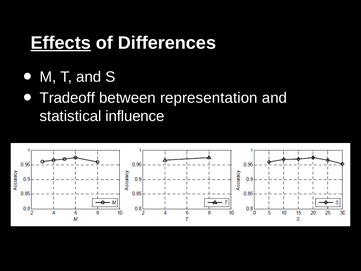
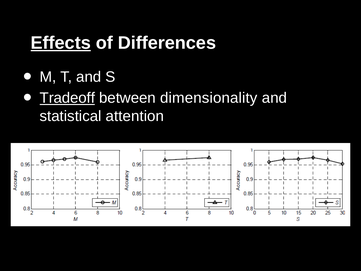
Tradeoff underline: none -> present (67, 98)
representation: representation -> dimensionality (209, 98)
influence: influence -> attention (135, 116)
